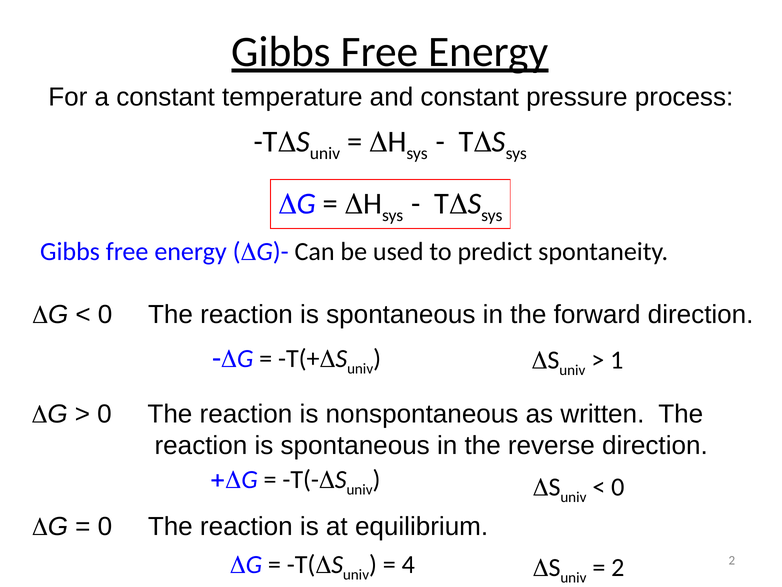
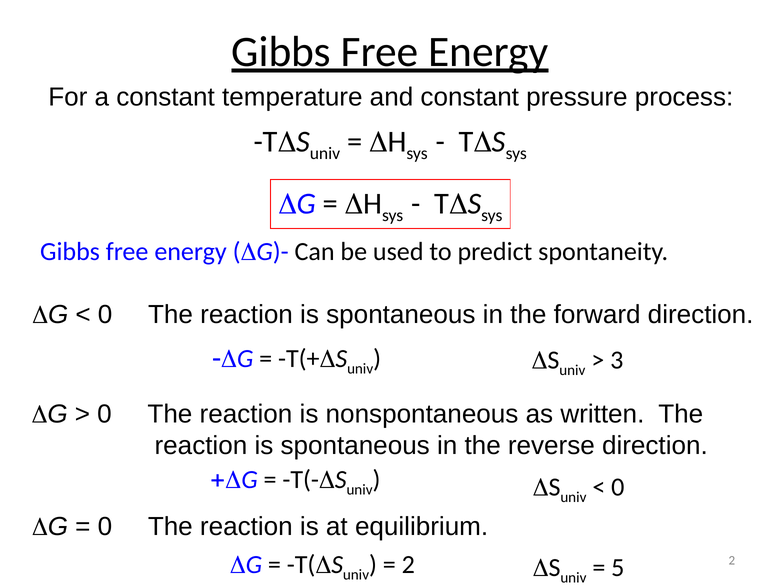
1: 1 -> 3 (617, 360)
4: 4 -> 2 (408, 564)
2: 2 -> 5 (618, 567)
